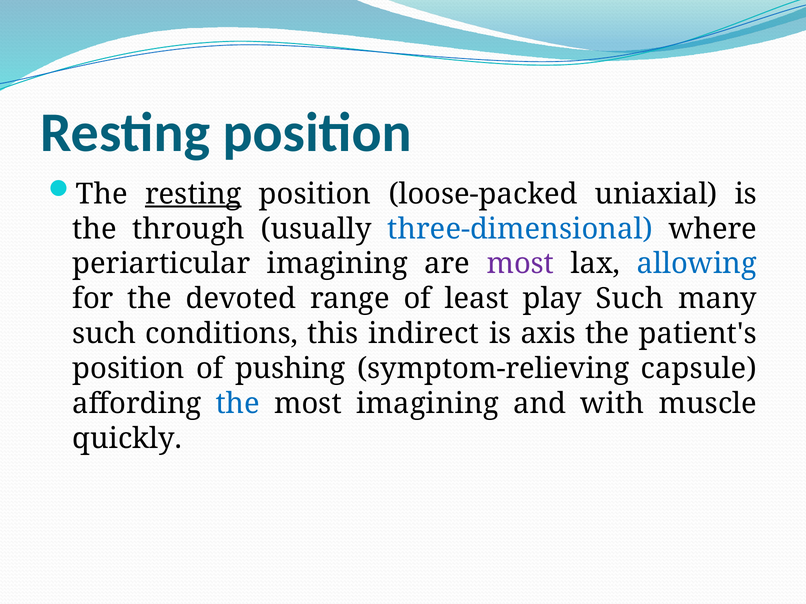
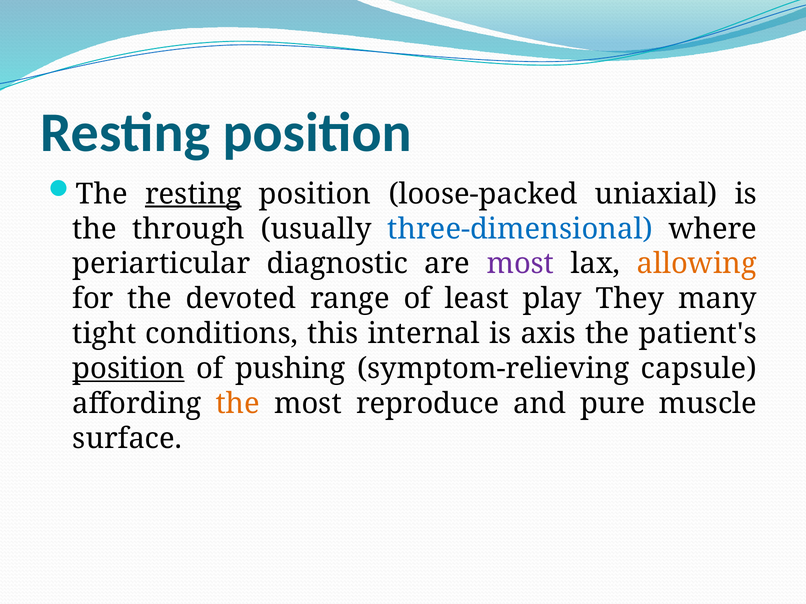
periarticular imagining: imagining -> diagnostic (337, 264)
allowing colour: blue -> orange (697, 264)
play Such: Such -> They (630, 299)
such: such -> tight (104, 334)
indirect: indirect -> internal (424, 334)
position underline: none -> present (128, 369)
the colour: blue -> orange (238, 404)
most imagining: imagining -> reproduce (428, 404)
with: with -> pure (613, 404)
quickly: quickly -> surface (127, 439)
